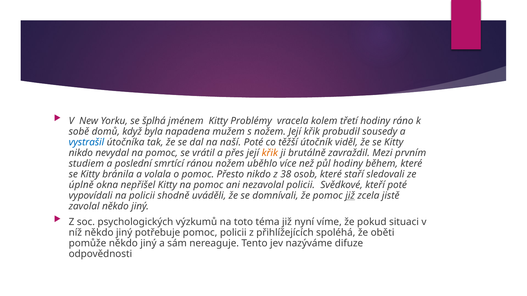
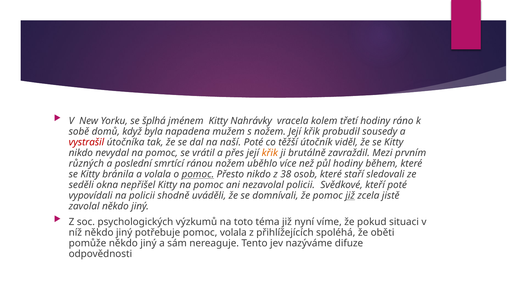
Problémy: Problémy -> Nahrávky (251, 121)
vystrašil colour: blue -> red (86, 142)
studiem: studiem -> různých (86, 164)
pomoc underline: none -> present (198, 175)
úplně: úplně -> seděli (81, 185)
pomoc policii: policii -> volala (233, 233)
